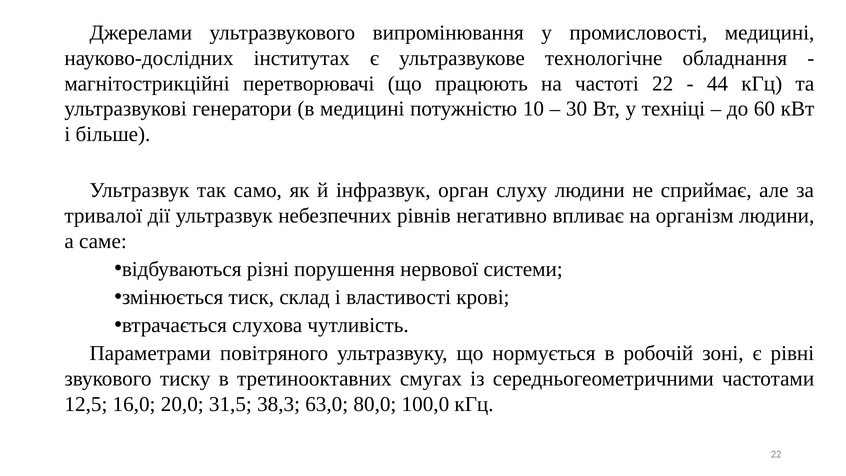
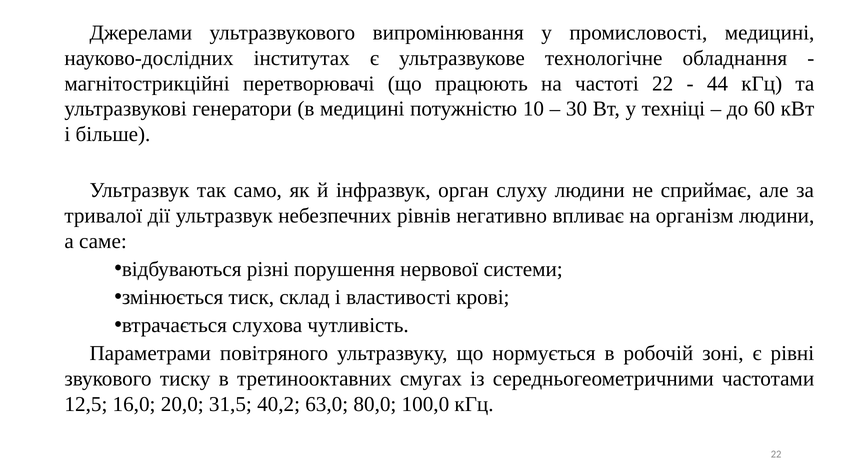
38,3: 38,3 -> 40,2 (279, 404)
